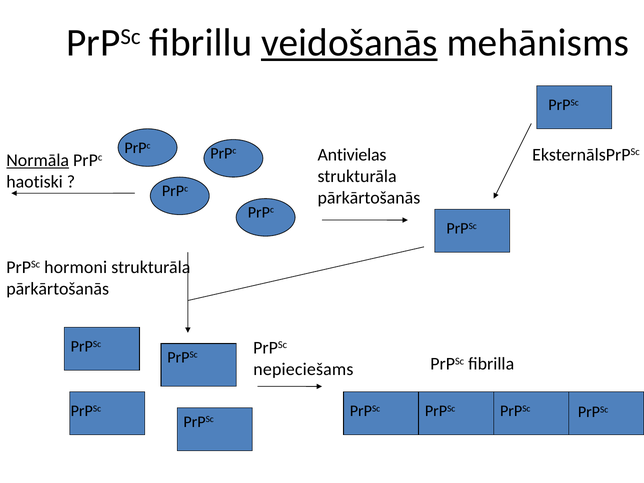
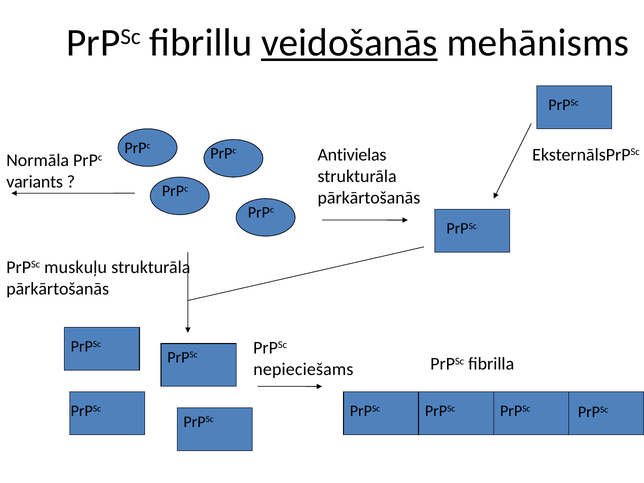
Normāla underline: present -> none (38, 160)
haotiski: haotiski -> variants (35, 182)
hormoni: hormoni -> muskuļu (76, 267)
